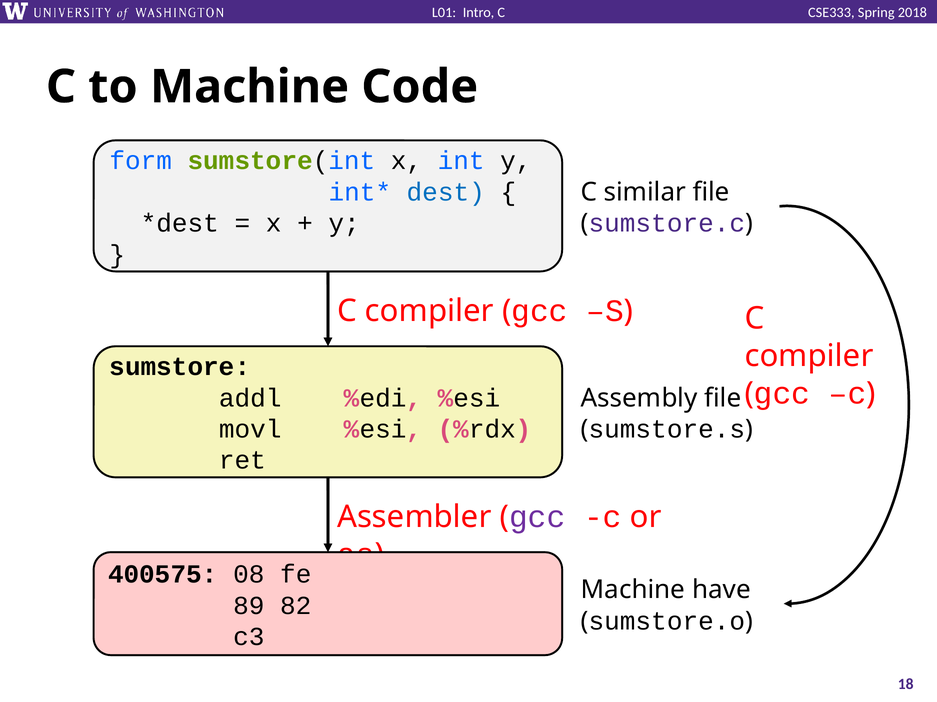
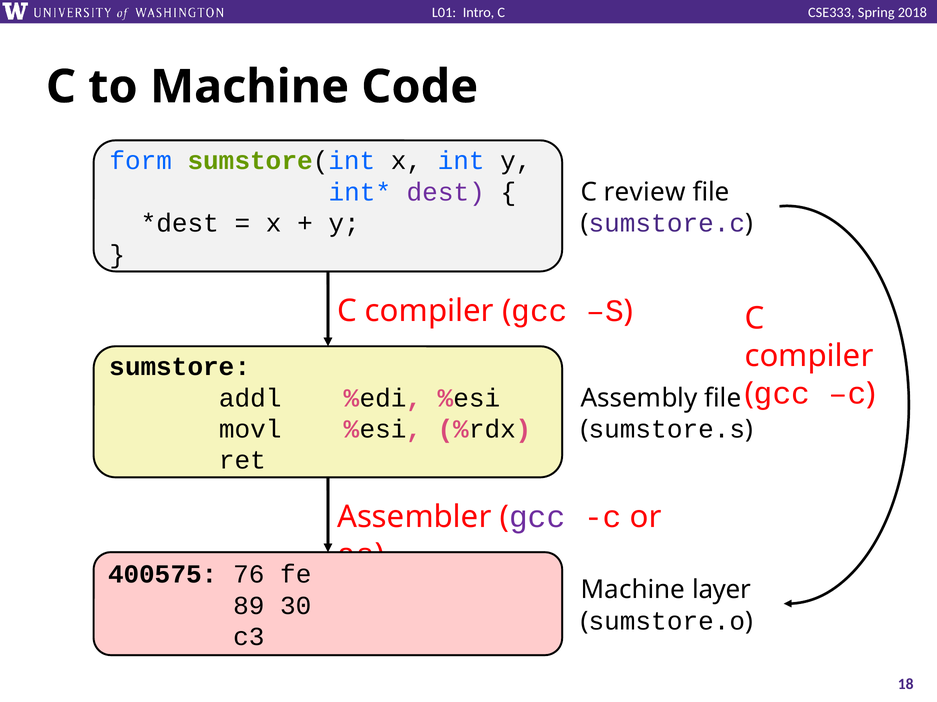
dest colour: blue -> purple (446, 192)
similar: similar -> review (645, 192)
08: 08 -> 76 (249, 575)
have: have -> layer (722, 591)
82: 82 -> 30 (296, 606)
